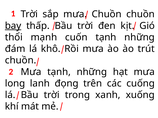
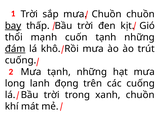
đám underline: none -> present (15, 49)
chuồn: chuồn -> cuống (21, 61)
xanh xuống: xuống -> chuồn (140, 95)
